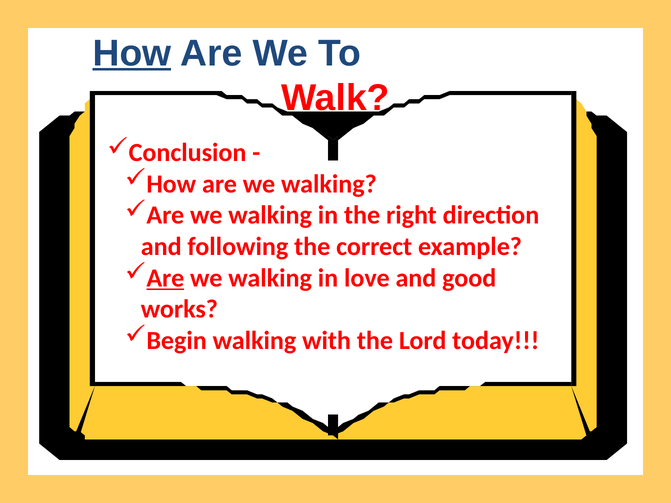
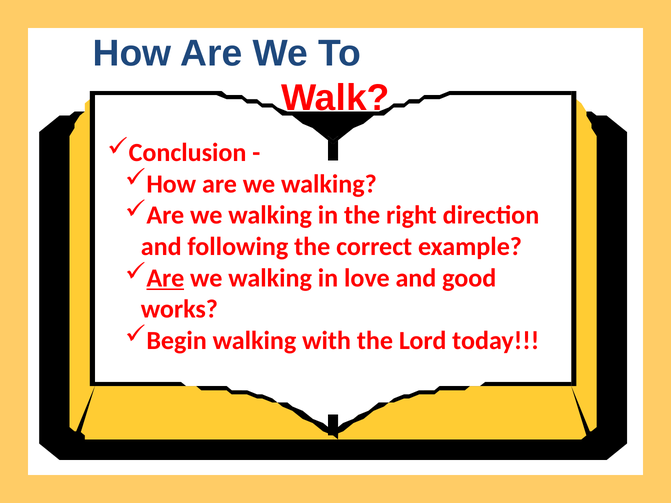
How underline: present -> none (132, 53)
